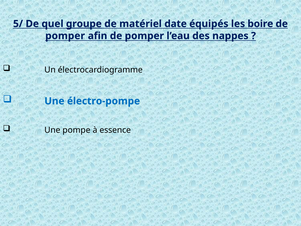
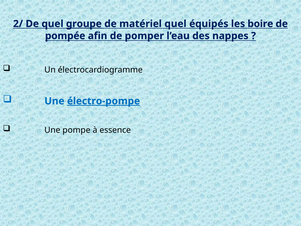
5/: 5/ -> 2/ (18, 24)
matériel date: date -> quel (176, 24)
pomper: pomper -> pompée (65, 36)
électro-pompe underline: none -> present (104, 101)
